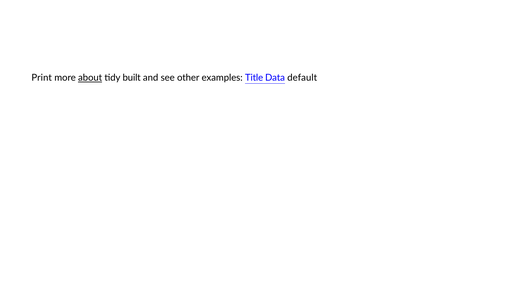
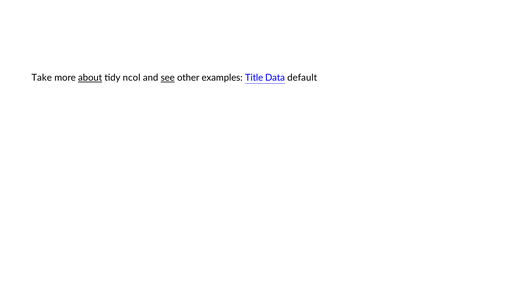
Print: Print -> Take (42, 78)
built: built -> ncol (132, 78)
see underline: none -> present (168, 78)
